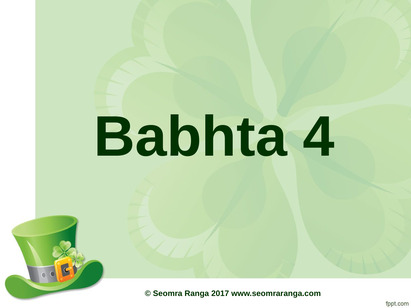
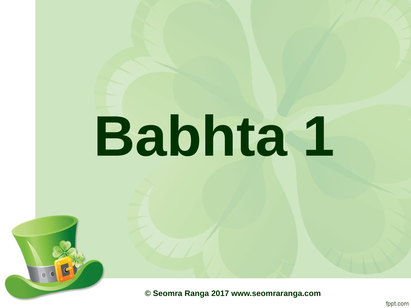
4: 4 -> 1 (319, 137)
